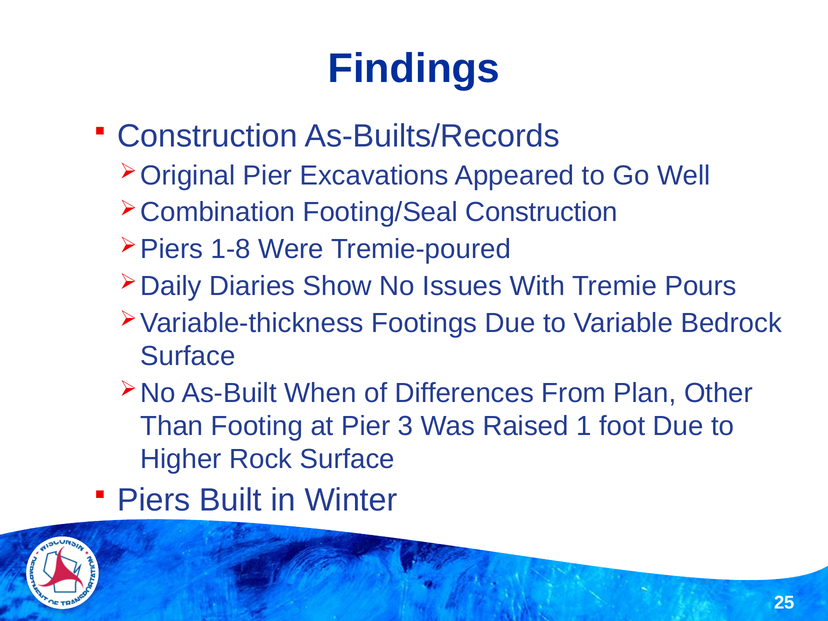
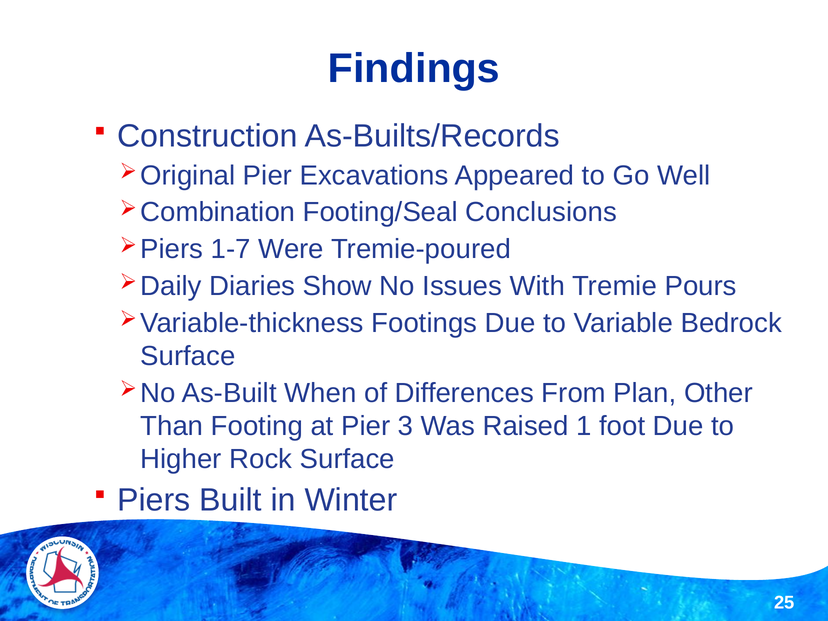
Footing/Seal Construction: Construction -> Conclusions (541, 212)
1-8: 1-8 -> 1-7 (231, 249)
